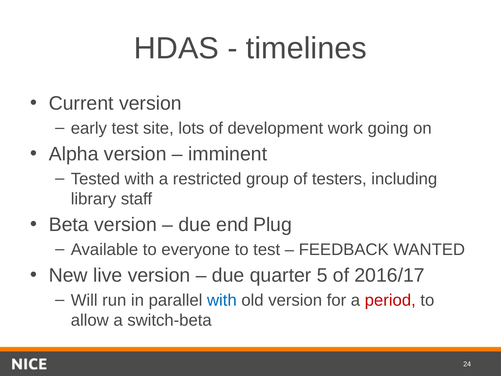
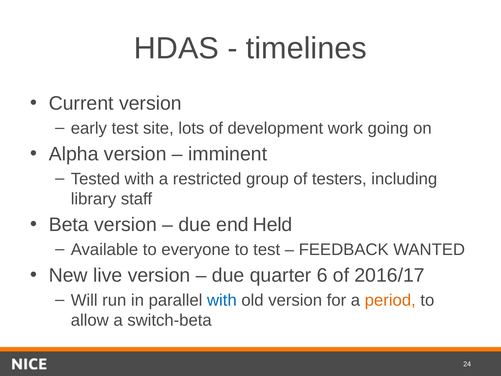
Plug: Plug -> Held (273, 225)
5: 5 -> 6 (322, 275)
period colour: red -> orange (390, 300)
